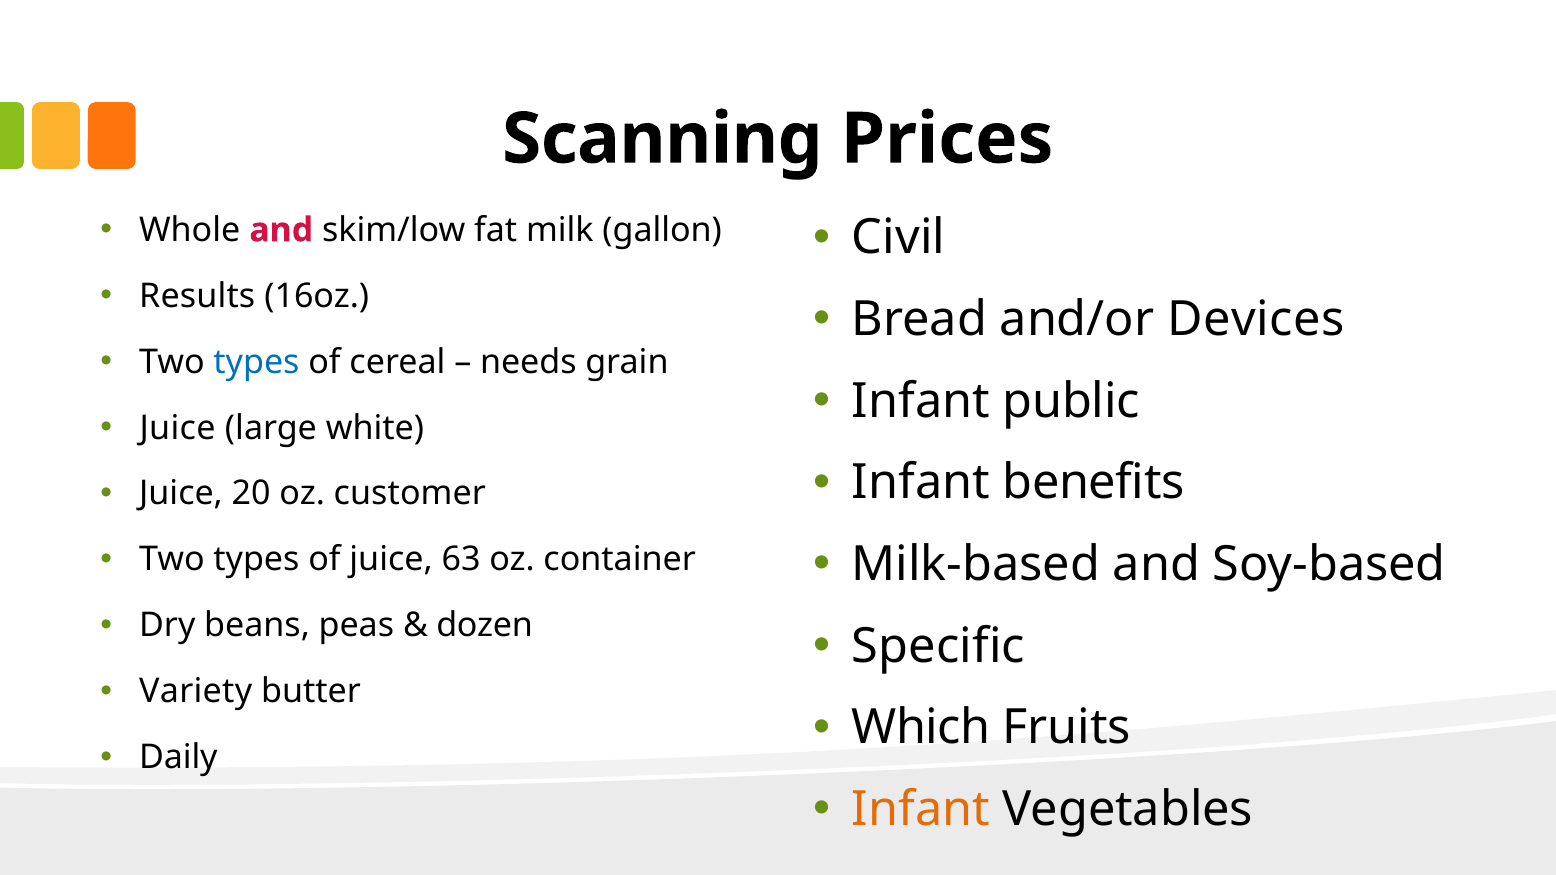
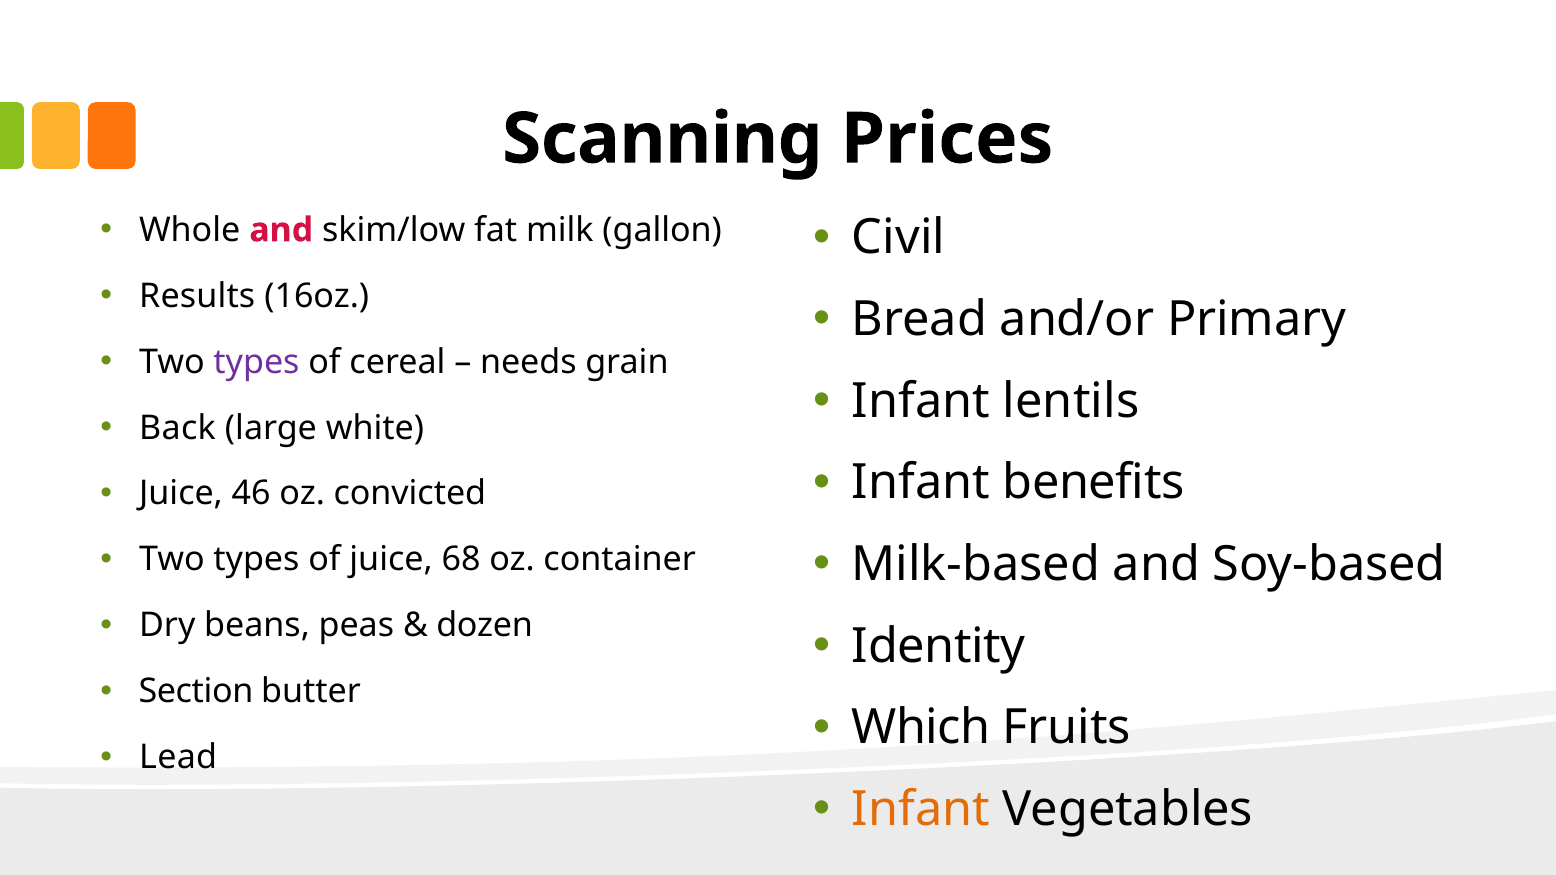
Devices: Devices -> Primary (1256, 320)
types colour: blue -> purple (256, 362)
public: public -> lentils (1071, 401)
Juice: Juice -> Back (178, 428)
20: 20 -> 46 (251, 494)
customer: customer -> convicted (410, 494)
63: 63 -> 68 (461, 560)
Specific: Specific -> Identity (939, 647)
Variety: Variety -> Section (196, 692)
Daily: Daily -> Lead (178, 758)
